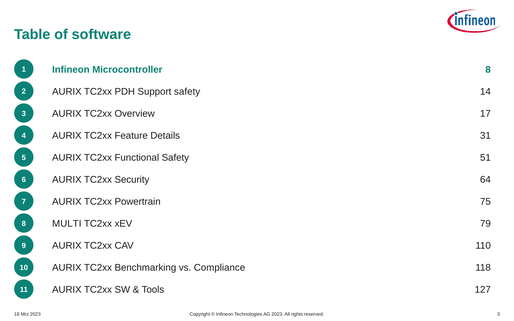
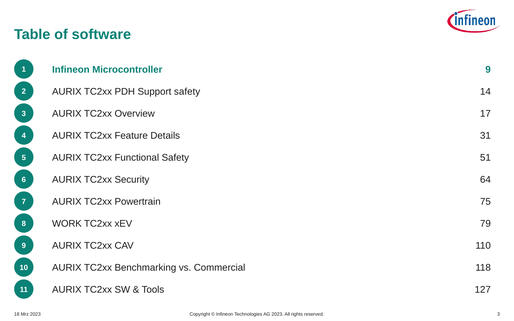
1 8: 8 -> 9 (488, 70)
MULTI: MULTI -> WORK (67, 224)
Compliance: Compliance -> Commercial (220, 268)
